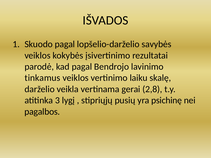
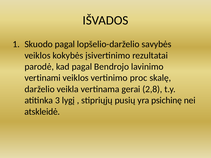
tinkamus: tinkamus -> vertinami (43, 78)
laiku: laiku -> proc (139, 78)
pagalbos: pagalbos -> atskleidė (42, 112)
